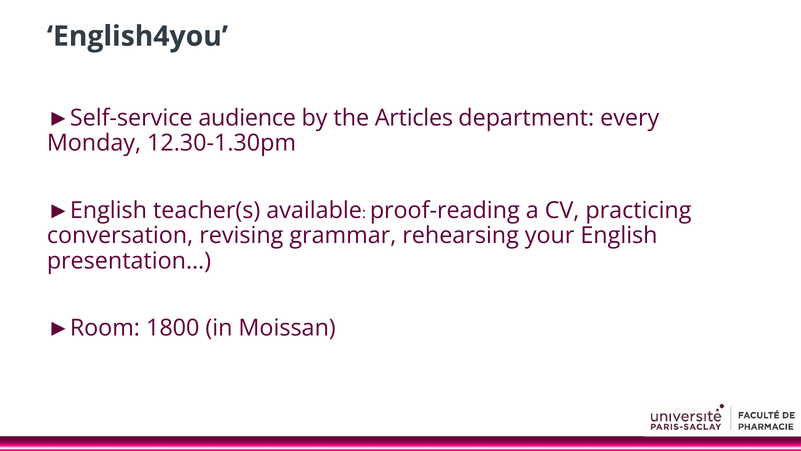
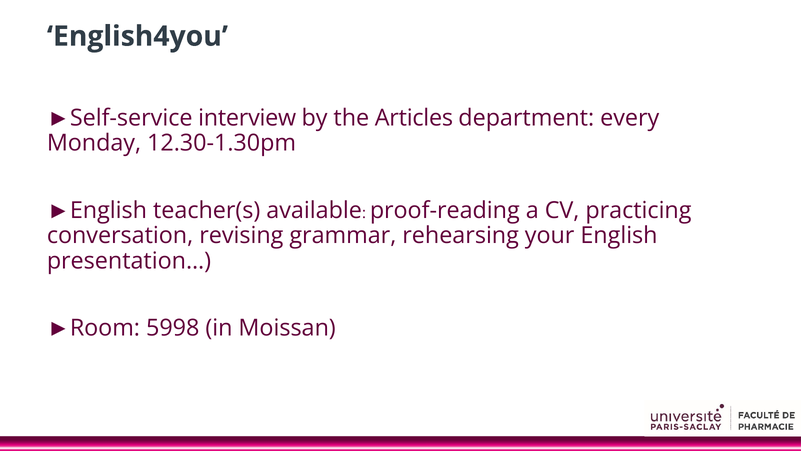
audience: audience -> interview (247, 118)
1800: 1800 -> 5998 (173, 328)
